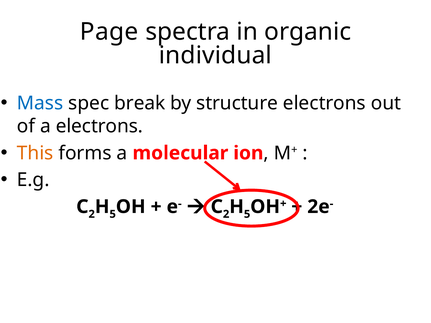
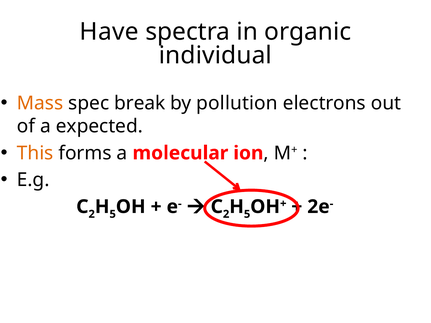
Page: Page -> Have (109, 32)
Mass colour: blue -> orange (40, 103)
structure: structure -> pollution (237, 103)
a electrons: electrons -> expected (99, 126)
